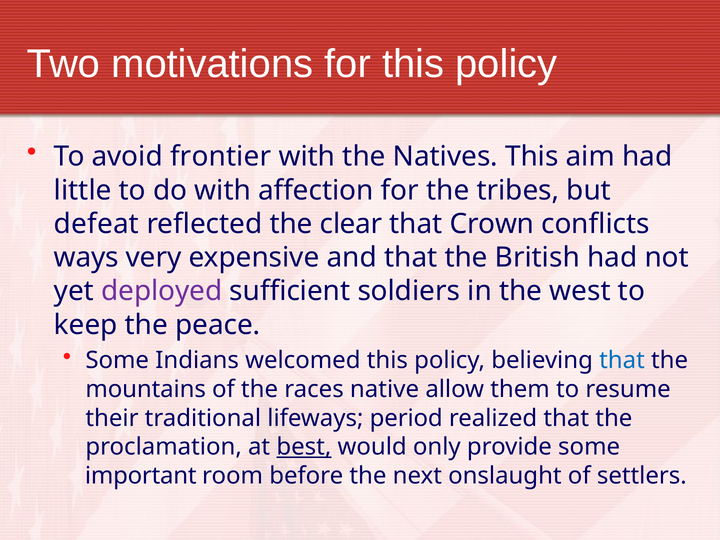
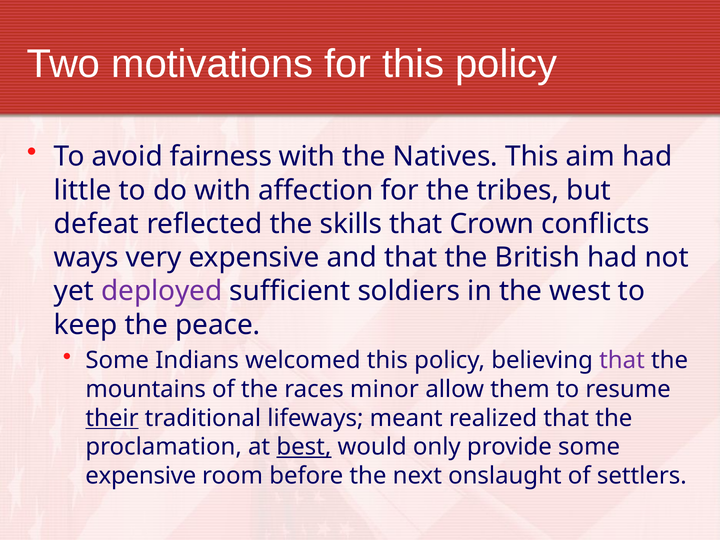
frontier: frontier -> fairness (221, 157)
clear: clear -> skills (351, 224)
that colour: blue -> purple (622, 361)
native: native -> minor (384, 389)
their underline: none -> present (112, 418)
period: period -> meant (406, 418)
important: important -> expensive (141, 476)
